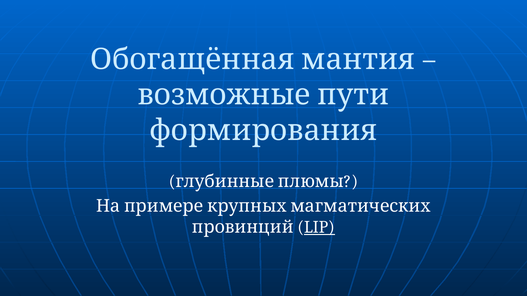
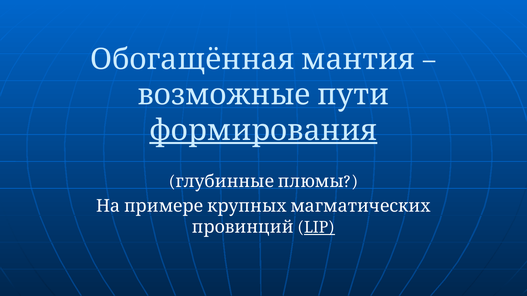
формирования underline: none -> present (263, 131)
